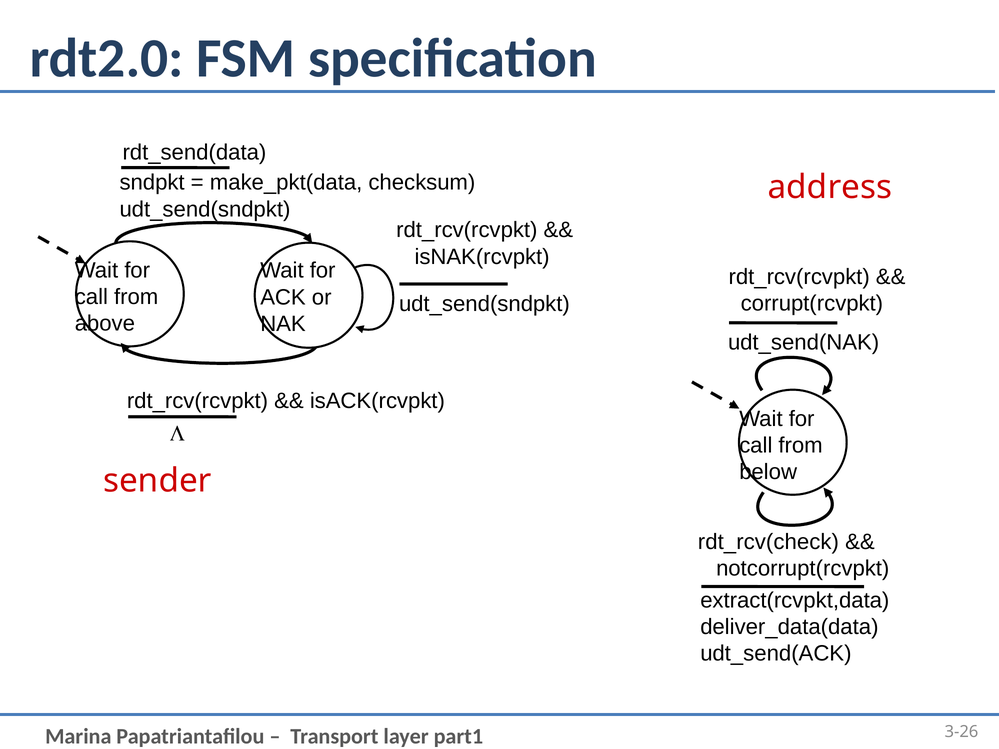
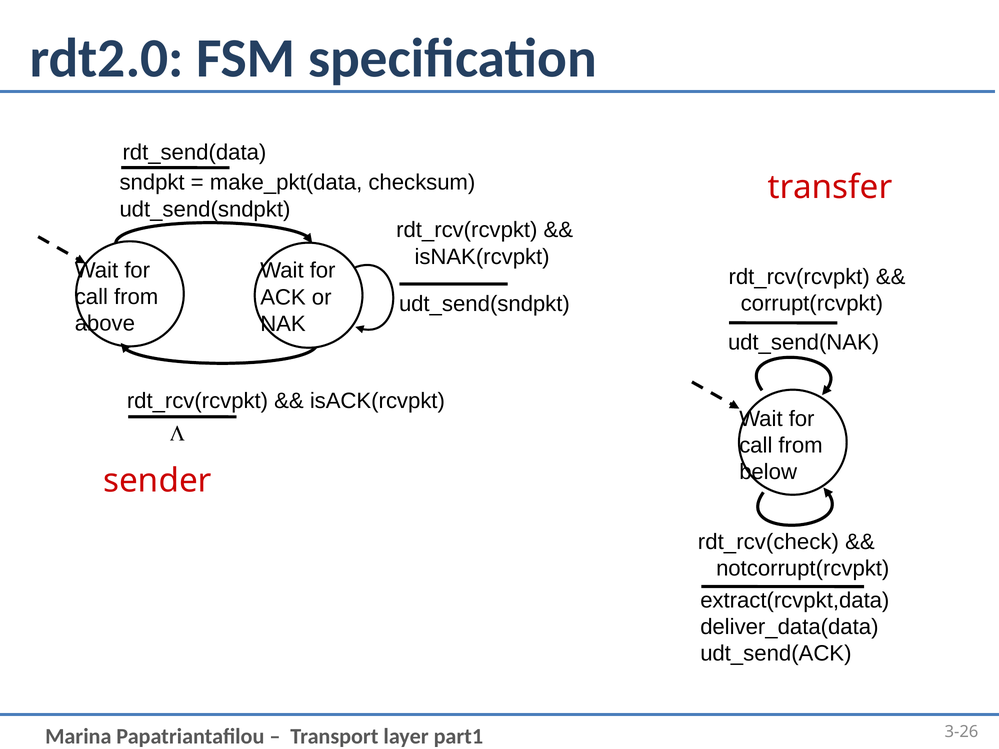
address: address -> transfer (830, 187)
